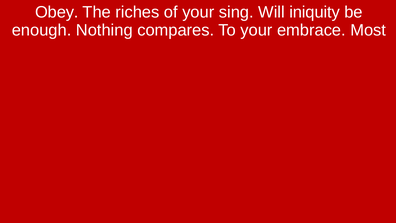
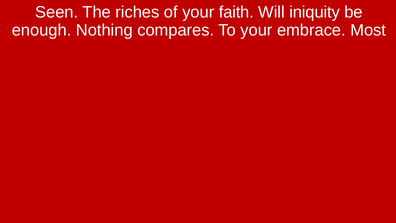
Obey: Obey -> Seen (57, 12)
sing: sing -> faith (236, 12)
